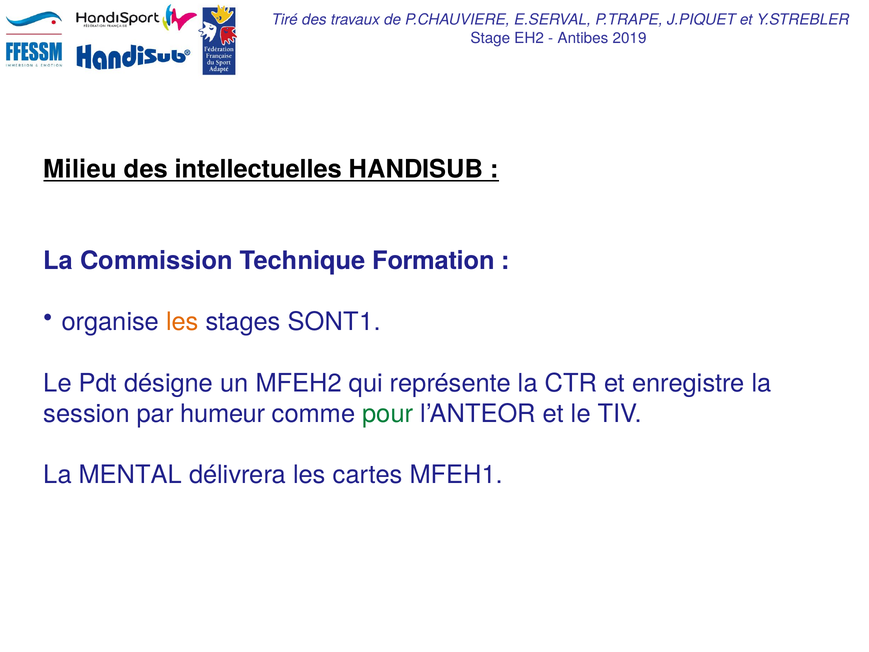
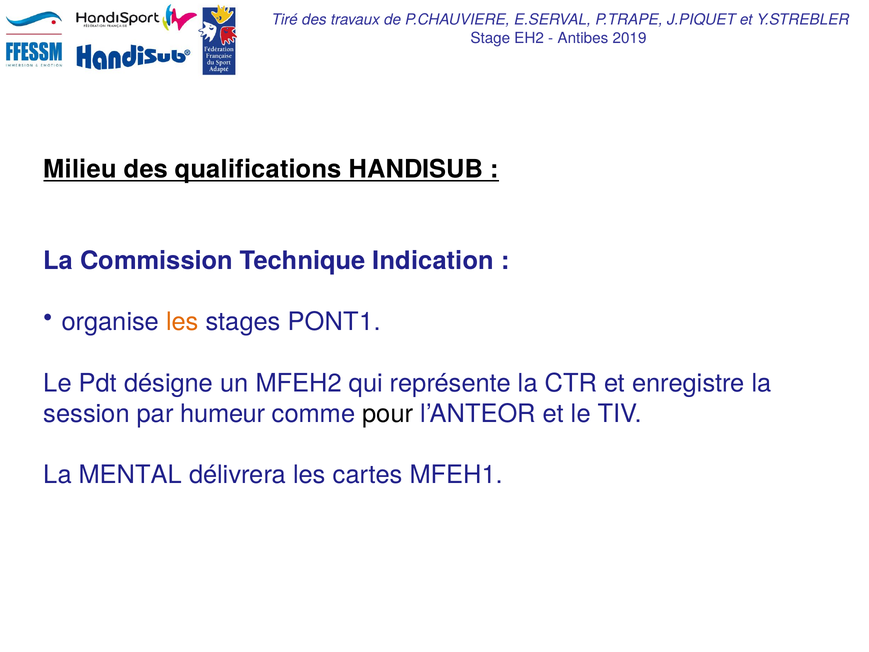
intellectuelles: intellectuelles -> qualifications (258, 169)
Formation: Formation -> Indication (433, 261)
SONT1: SONT1 -> PONT1 (334, 322)
pour colour: green -> black (388, 414)
